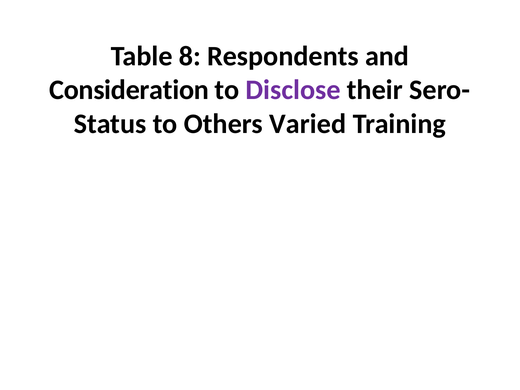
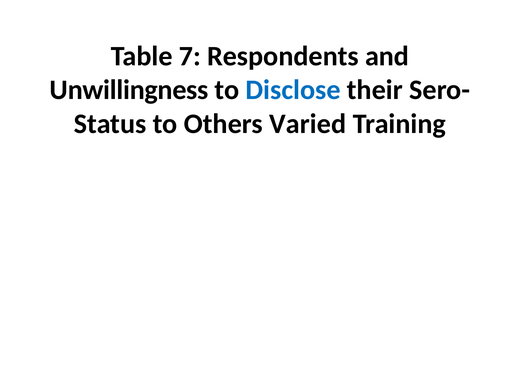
8: 8 -> 7 (190, 56)
Consideration: Consideration -> Unwillingness (129, 90)
Disclose colour: purple -> blue (293, 90)
